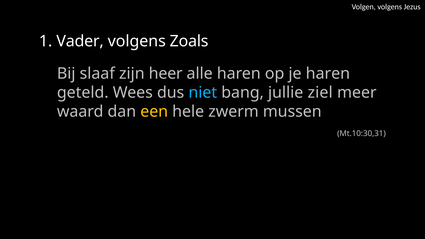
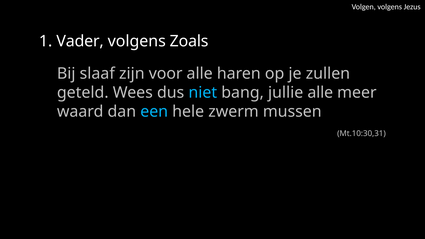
heer: heer -> voor (166, 73)
je haren: haren -> zullen (328, 73)
jullie ziel: ziel -> alle (320, 93)
een colour: yellow -> light blue (154, 112)
